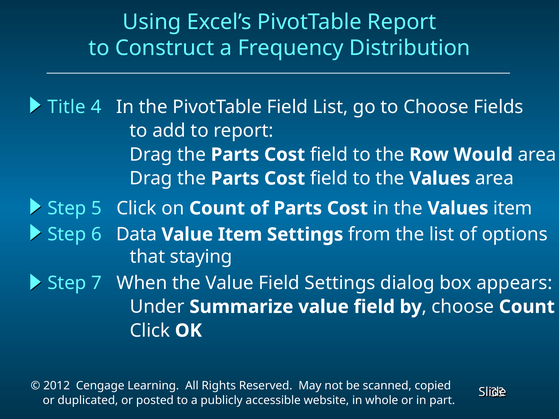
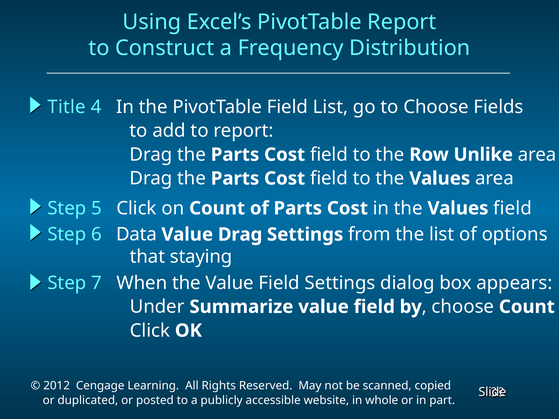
Would: Would -> Unlike (483, 155)
Values item: item -> field (513, 208)
Value Item: Item -> Drag (240, 235)
